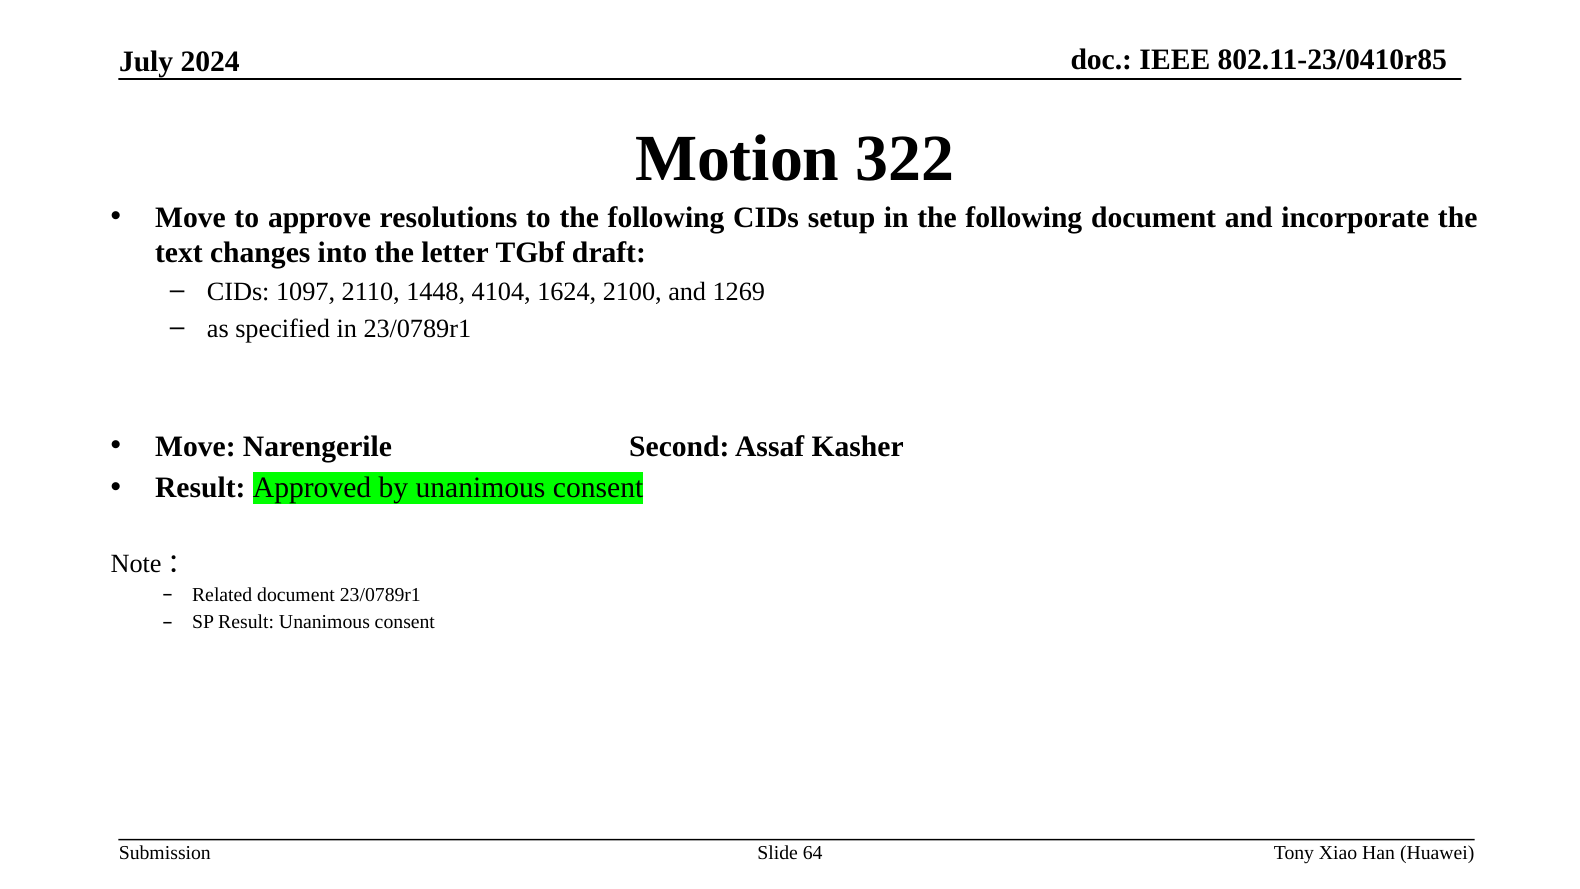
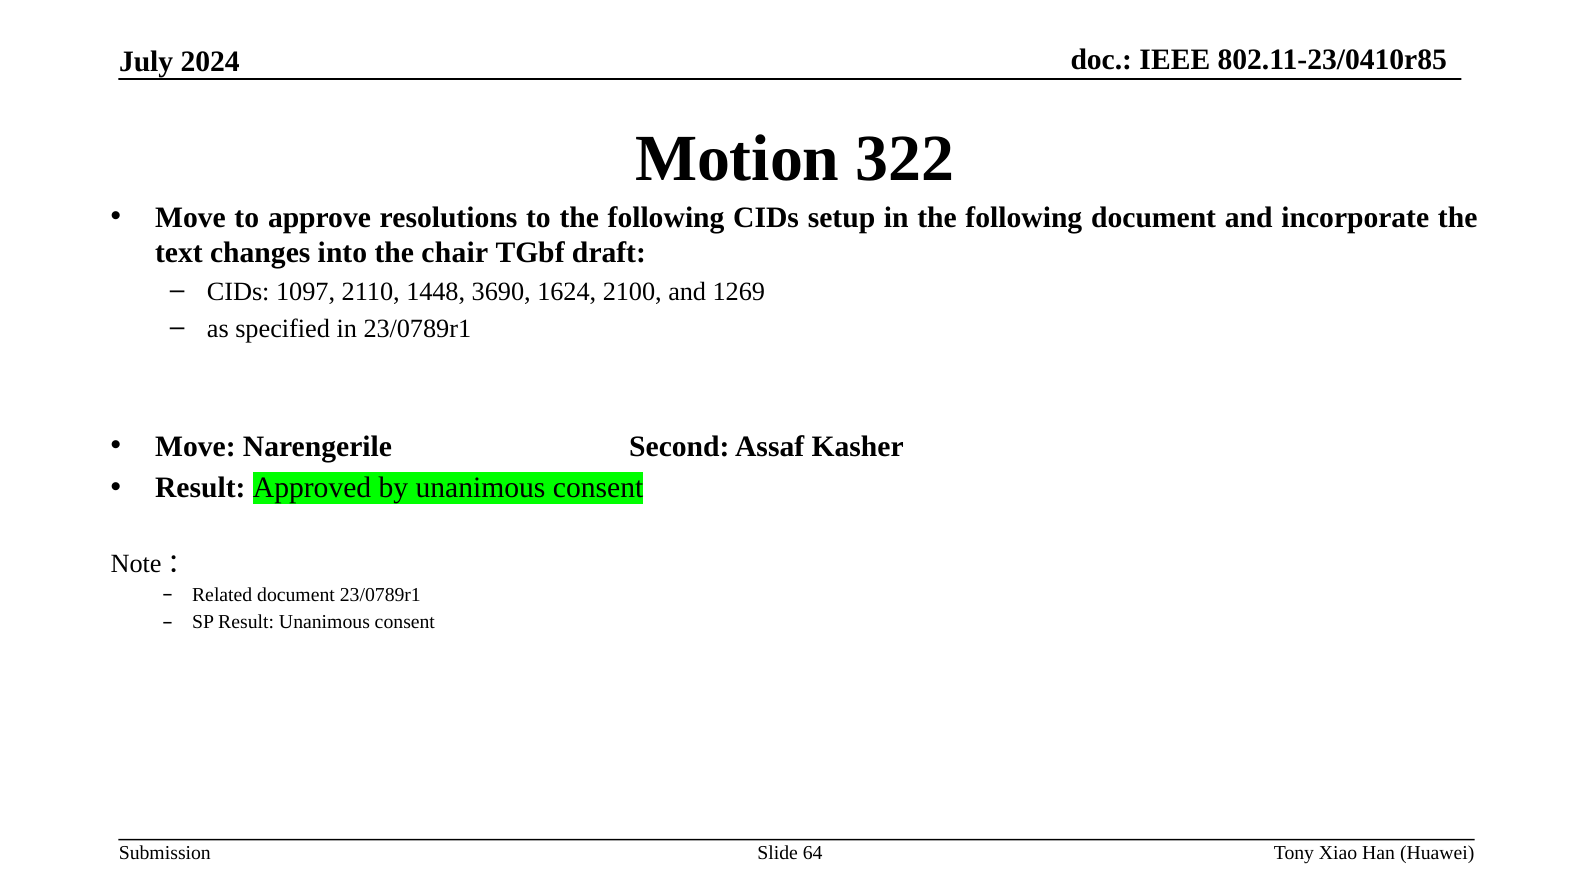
letter: letter -> chair (455, 253)
4104: 4104 -> 3690 (501, 292)
